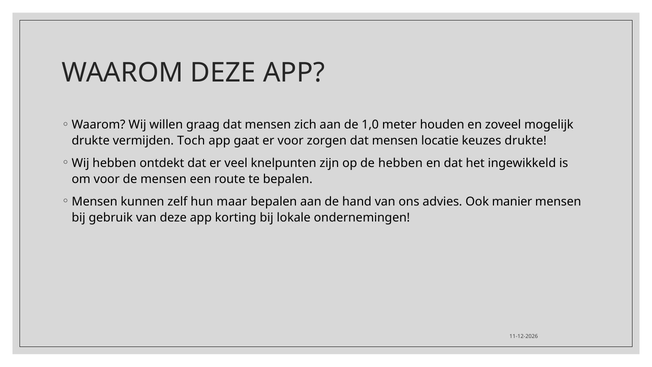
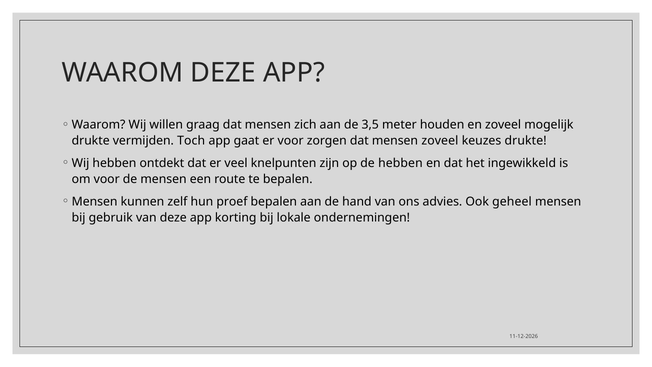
1,0: 1,0 -> 3,5 (370, 125)
mensen locatie: locatie -> zoveel (440, 141)
maar: maar -> proef (232, 201)
manier: manier -> geheel (512, 201)
